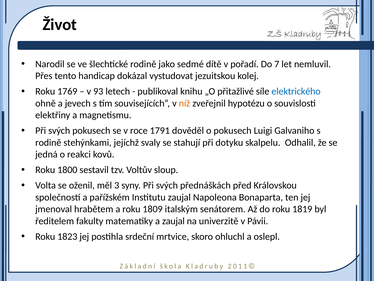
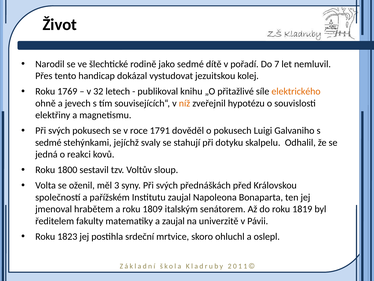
93: 93 -> 32 (98, 91)
elektrického colour: blue -> orange (296, 91)
rodině: rodině -> sedmé (48, 142)
